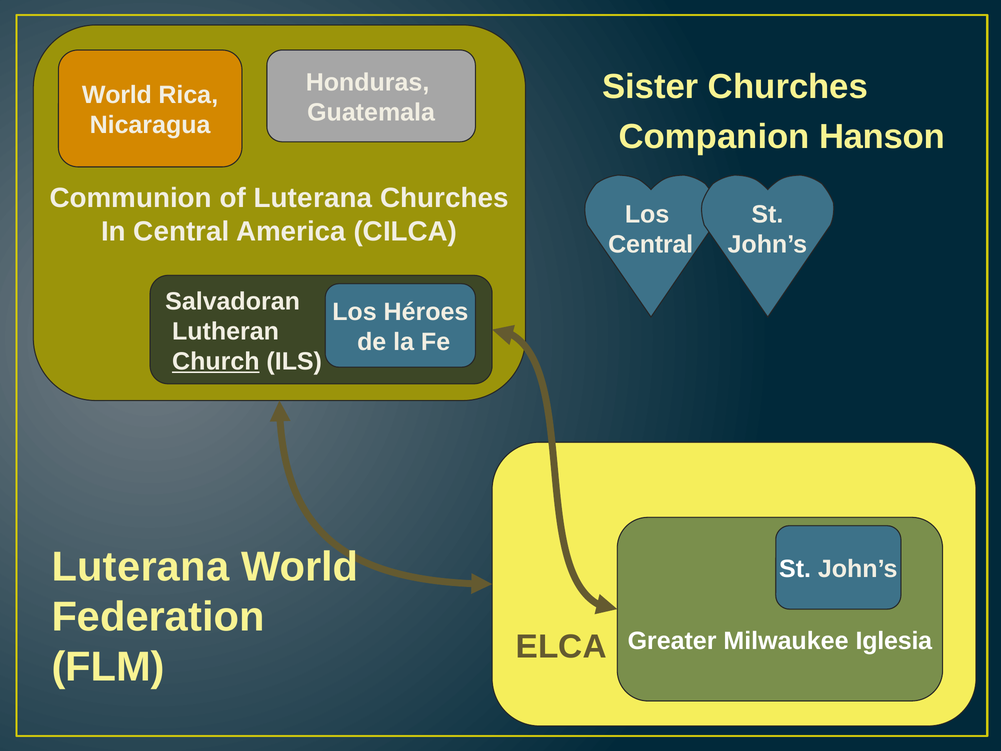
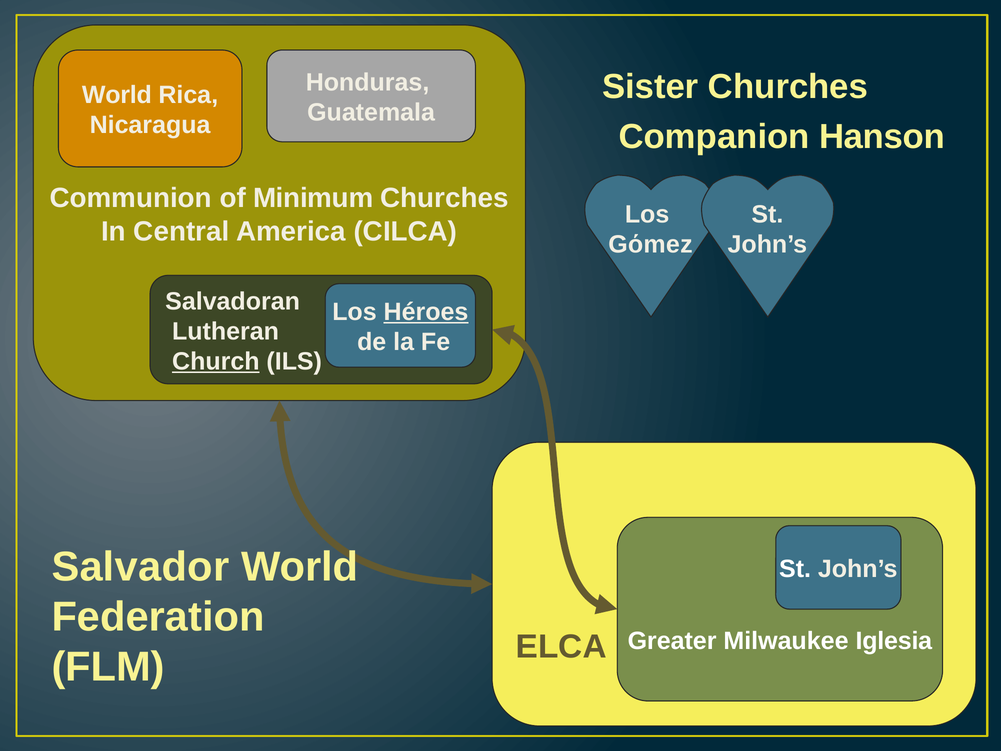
of Luterana: Luterana -> Minimum (313, 198)
Central: Central -> Gόmez (650, 244)
Héroes underline: none -> present (426, 312)
Luterana: Luterana -> Salvador (140, 567)
